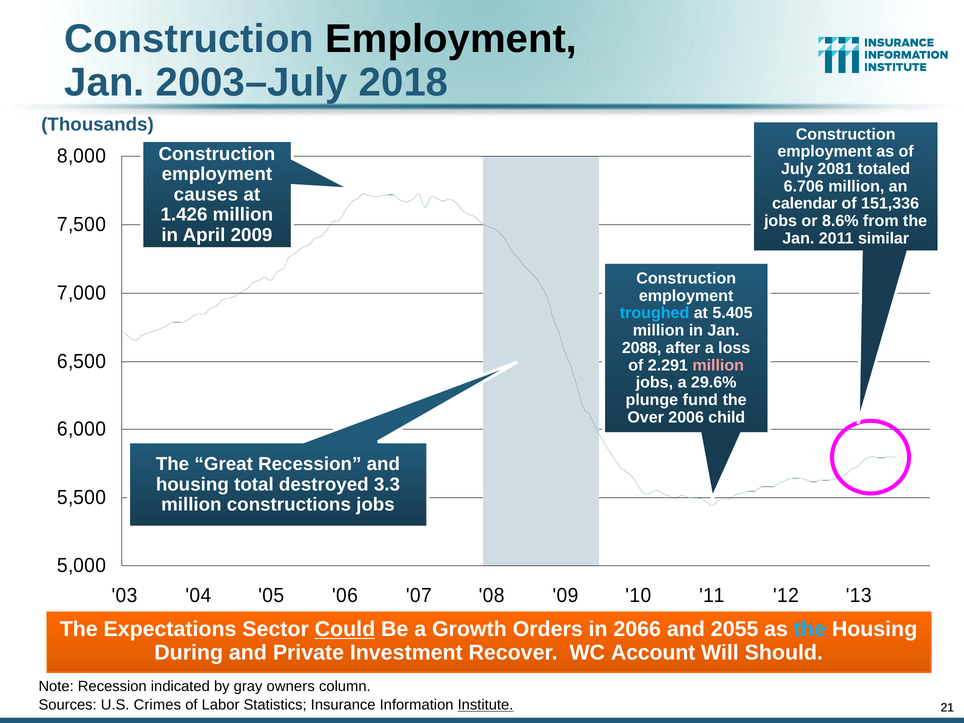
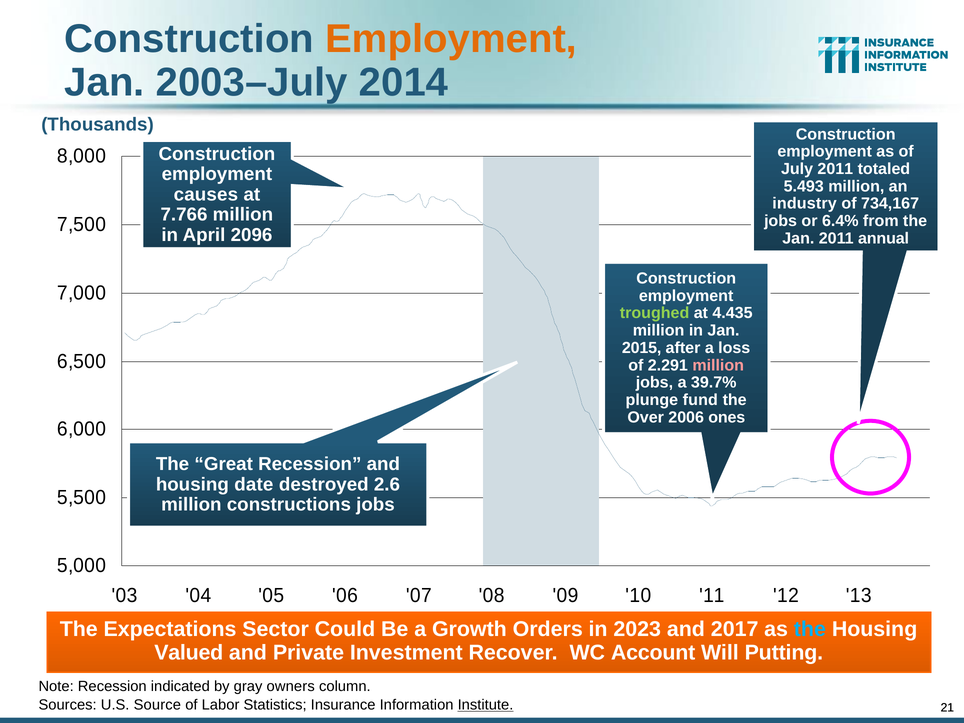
Employment colour: black -> orange (451, 39)
2018: 2018 -> 2014 (404, 82)
July 2081: 2081 -> 2011 (835, 169)
6.706: 6.706 -> 5.493 (804, 186)
calendar: calendar -> industry (805, 204)
151,336: 151,336 -> 734,167 (890, 204)
1.426: 1.426 -> 7.766 (184, 215)
8.6%: 8.6% -> 6.4% (840, 221)
2009: 2009 -> 2096 (252, 235)
similar: similar -> annual (884, 238)
troughed colour: light blue -> light green (655, 313)
5.405: 5.405 -> 4.435 (732, 313)
2088: 2088 -> 2015 (642, 348)
29.6%: 29.6% -> 39.7% (714, 383)
child: child -> ones (727, 417)
total: total -> date (254, 484)
3.3: 3.3 -> 2.6 (387, 484)
Could underline: present -> none (345, 629)
2066: 2066 -> 2023 (637, 629)
2055: 2055 -> 2017 (735, 629)
During: During -> Valued (189, 652)
Should: Should -> Putting (784, 652)
Crimes: Crimes -> Source (157, 705)
